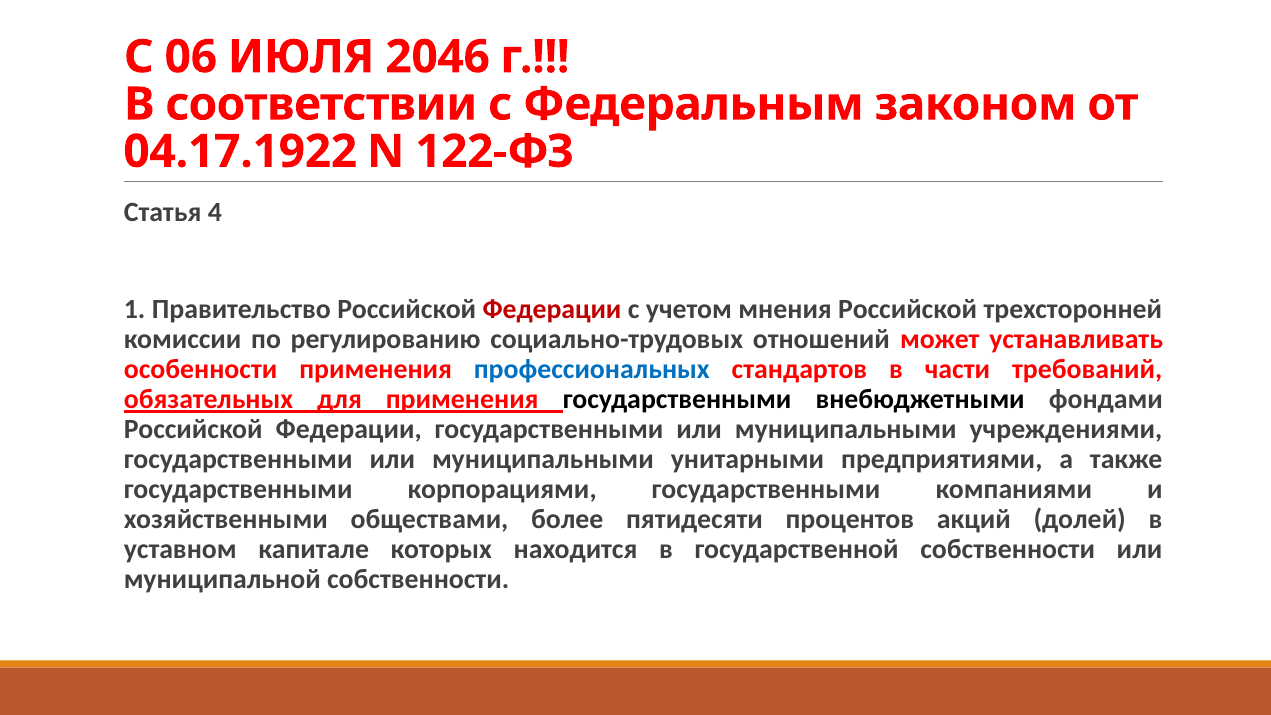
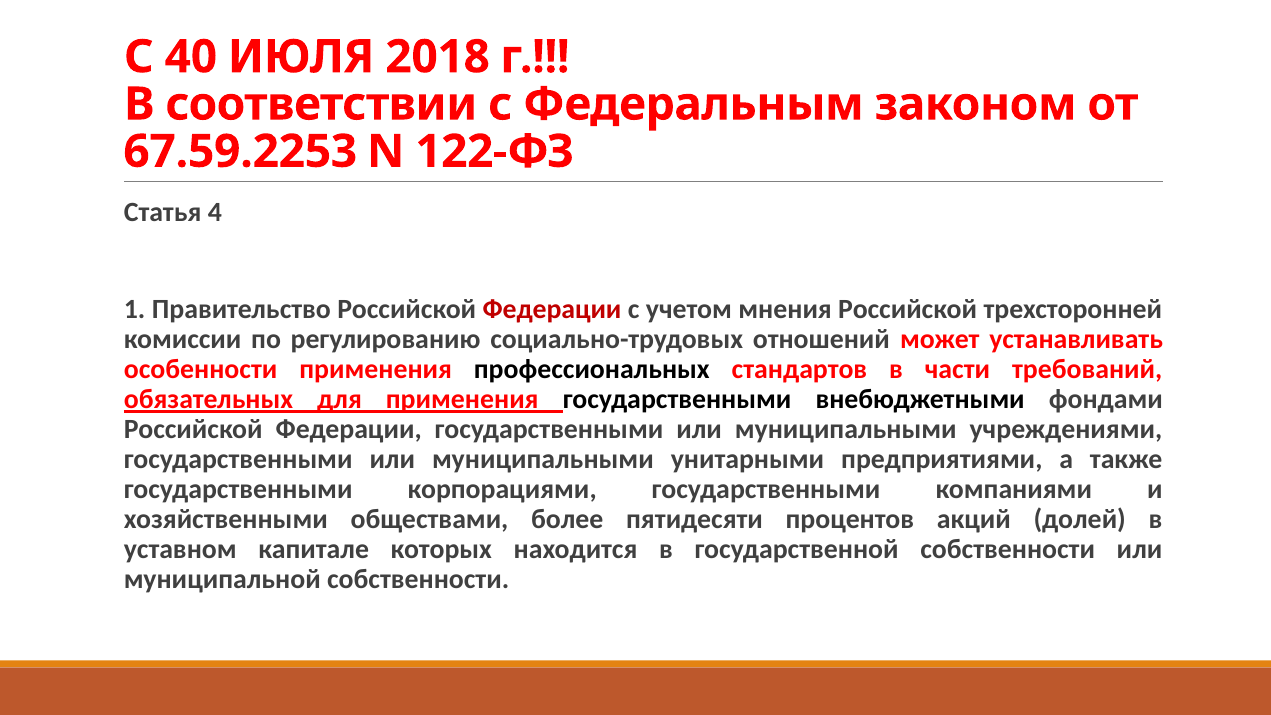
06: 06 -> 40 (191, 57)
2046: 2046 -> 2018 (438, 57)
04.17.1922: 04.17.1922 -> 67.59.2253 (240, 152)
профессиональных colour: blue -> black (592, 369)
